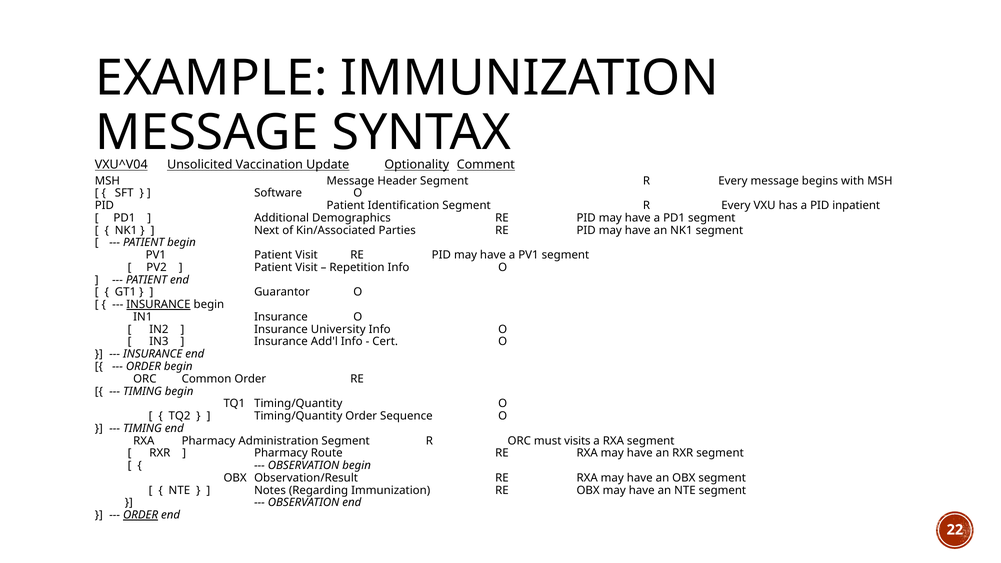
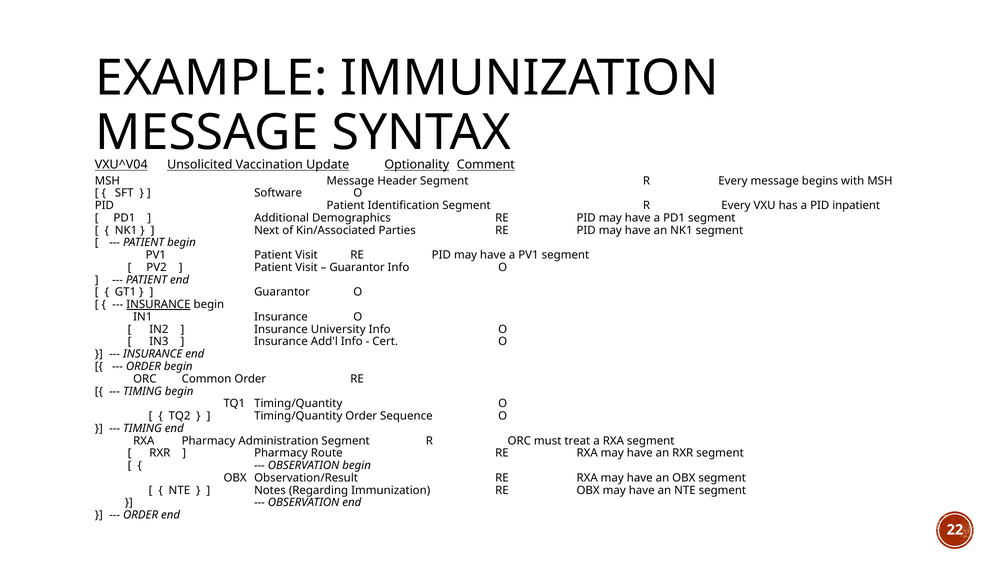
Repetition: Repetition -> Guarantor (357, 267)
visits: visits -> treat (577, 441)
ORDER underline: present -> none (141, 515)
